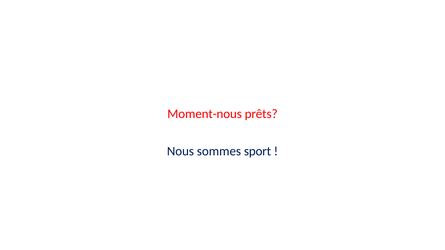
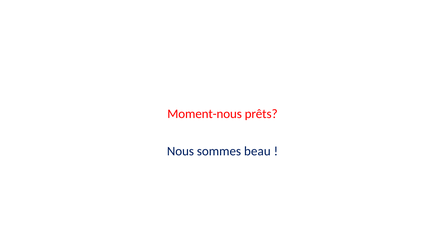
sport: sport -> beau (257, 151)
